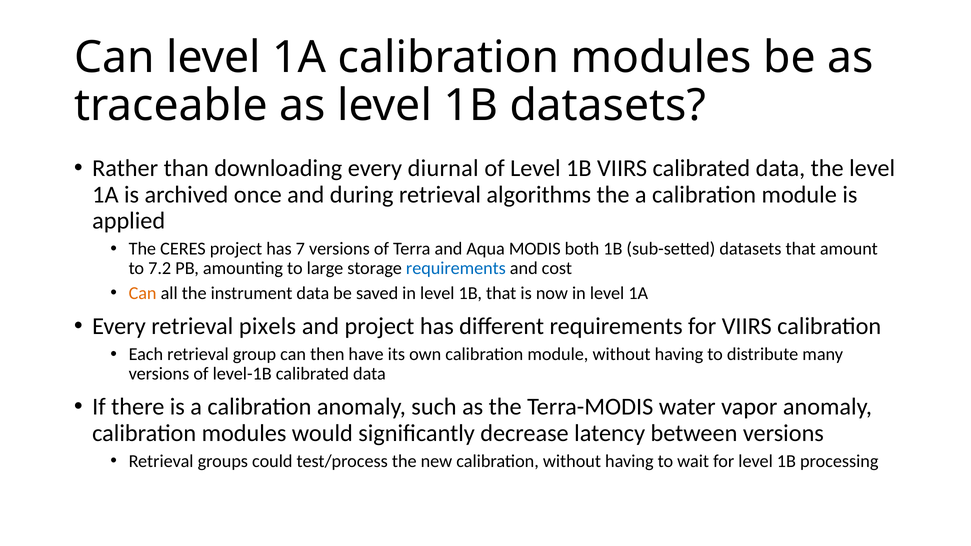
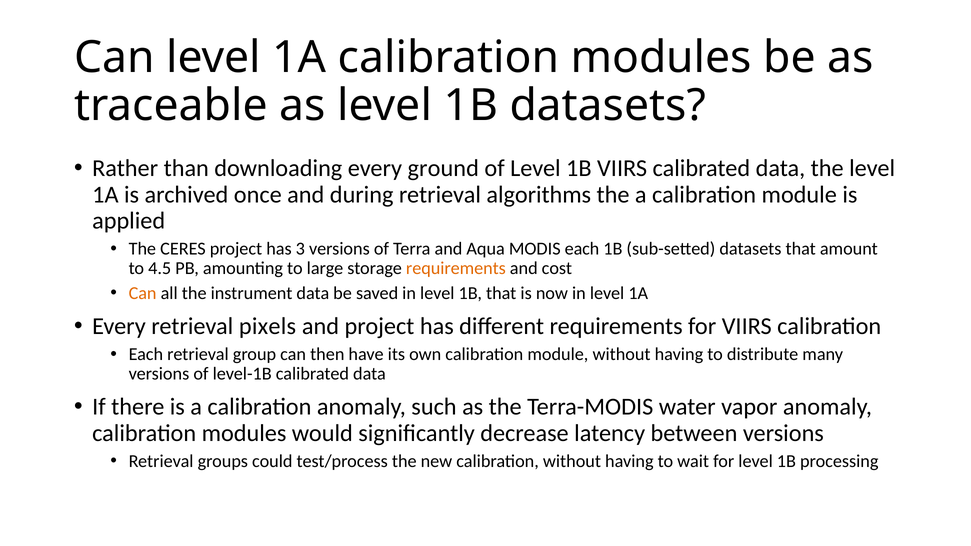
diurnal: diurnal -> ground (443, 168)
7: 7 -> 3 (300, 249)
MODIS both: both -> each (582, 249)
7.2: 7.2 -> 4.5 (160, 269)
requirements colour: blue -> orange (456, 269)
